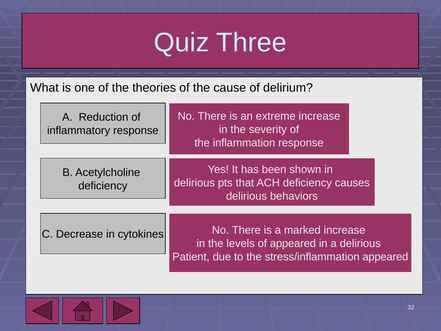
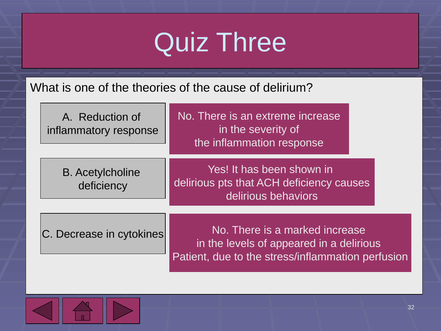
stress/inflammation appeared: appeared -> perfusion (385, 257)
